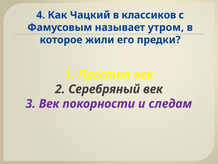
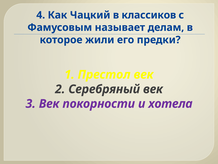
утром: утром -> делам (166, 27)
следам: следам -> хотела (170, 103)
